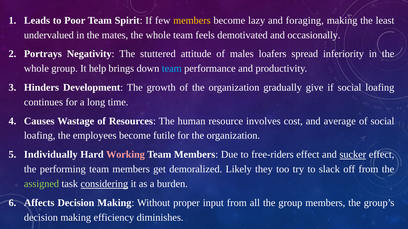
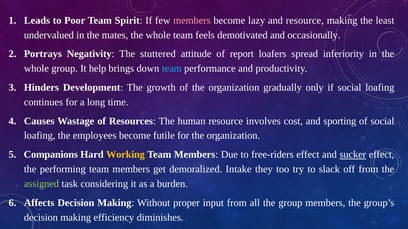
members colour: yellow -> pink (192, 20)
and foraging: foraging -> resource (305, 20)
males: males -> report (242, 54)
give: give -> only (315, 88)
average: average -> sporting (340, 121)
Individually: Individually -> Companions (51, 155)
Working colour: pink -> yellow (125, 155)
Likely: Likely -> Intake (239, 170)
considering underline: present -> none (104, 184)
